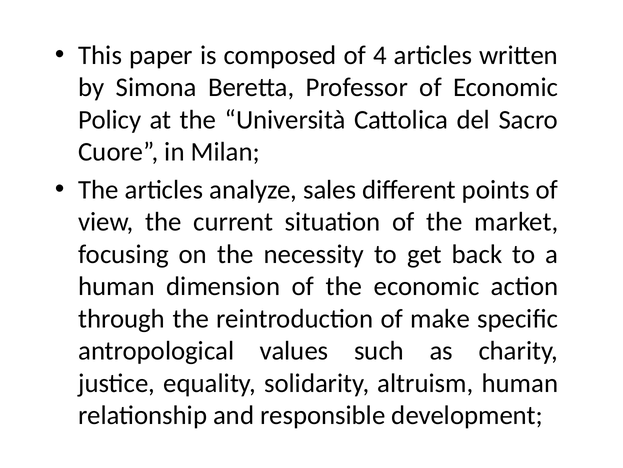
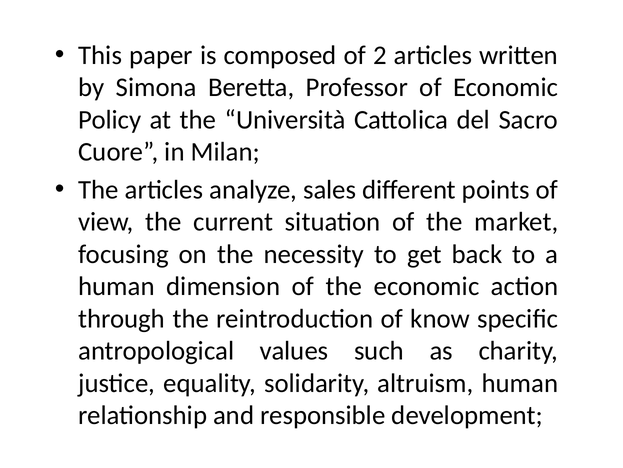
4: 4 -> 2 (380, 55)
make: make -> know (440, 318)
